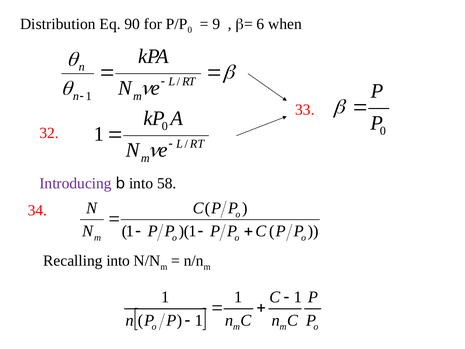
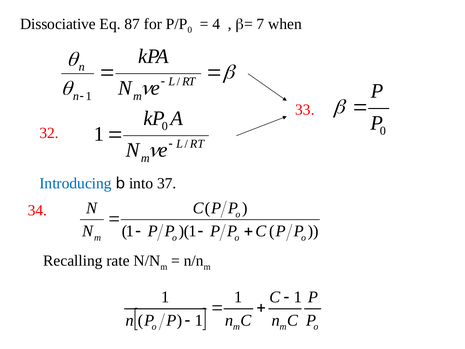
Distribution: Distribution -> Dissociative (58, 24)
90: 90 -> 87 (132, 24)
9: 9 -> 4 (216, 24)
6: 6 -> 7 (260, 24)
Introducing colour: purple -> blue (76, 183)
58: 58 -> 37 (167, 183)
Recalling into: into -> rate (118, 261)
